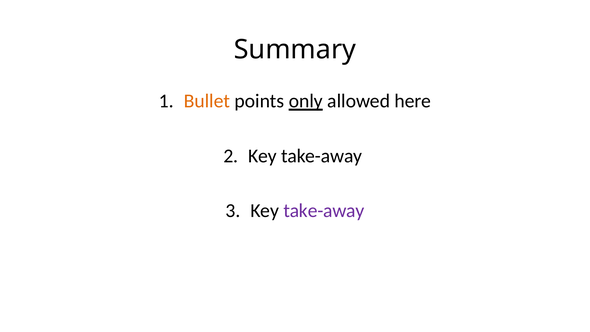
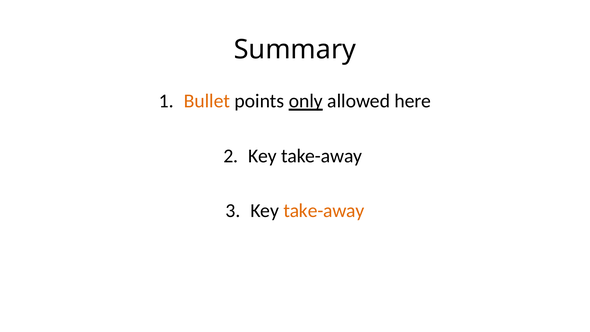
take-away colour: purple -> orange (324, 211)
